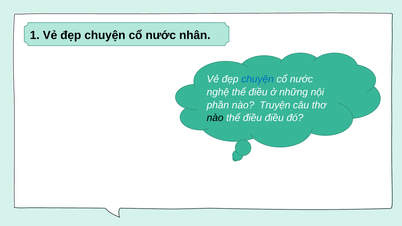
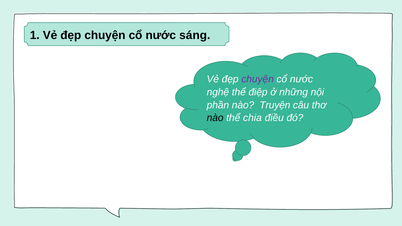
nhân: nhân -> sáng (195, 35)
chuyện colour: blue -> purple (258, 79)
điều: điều -> điệp (258, 92)
điều: điều -> chia (252, 118)
